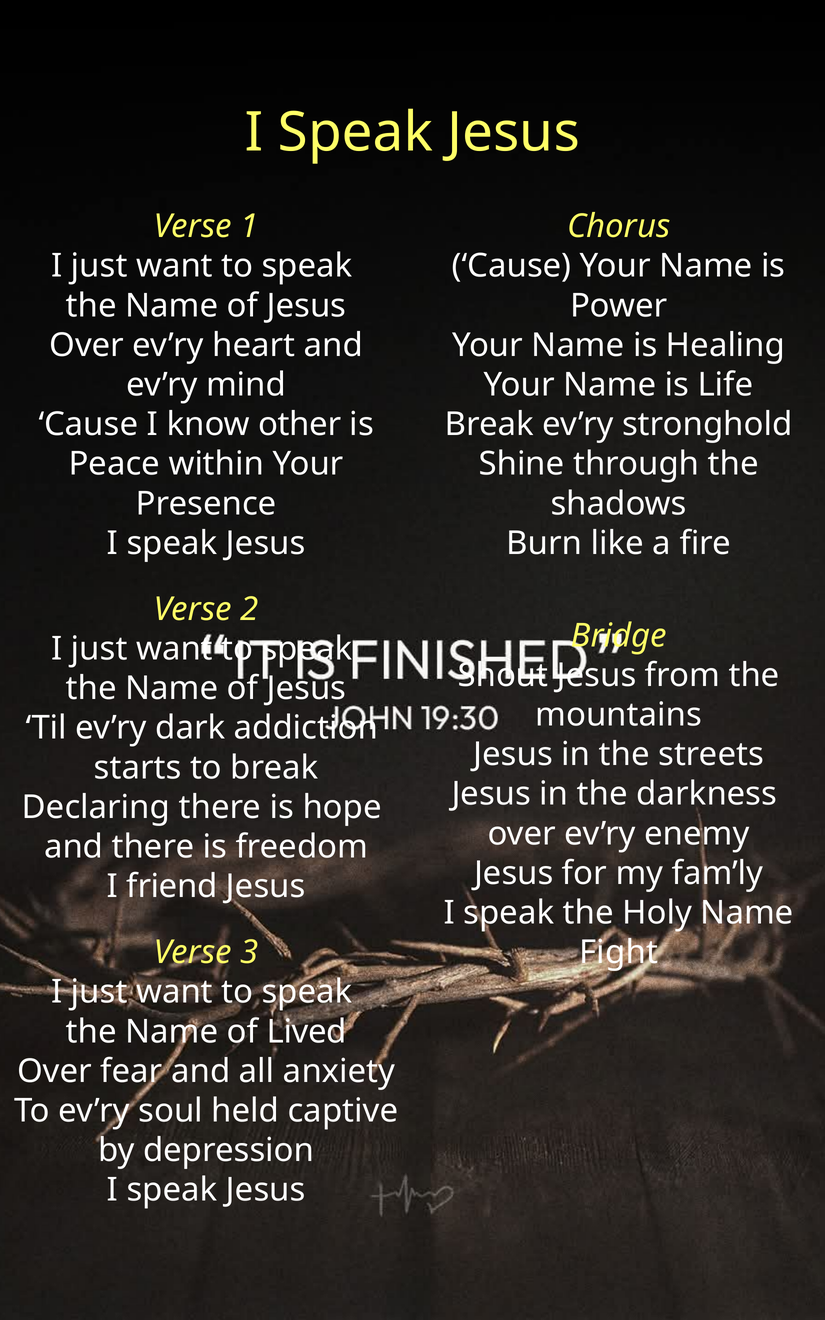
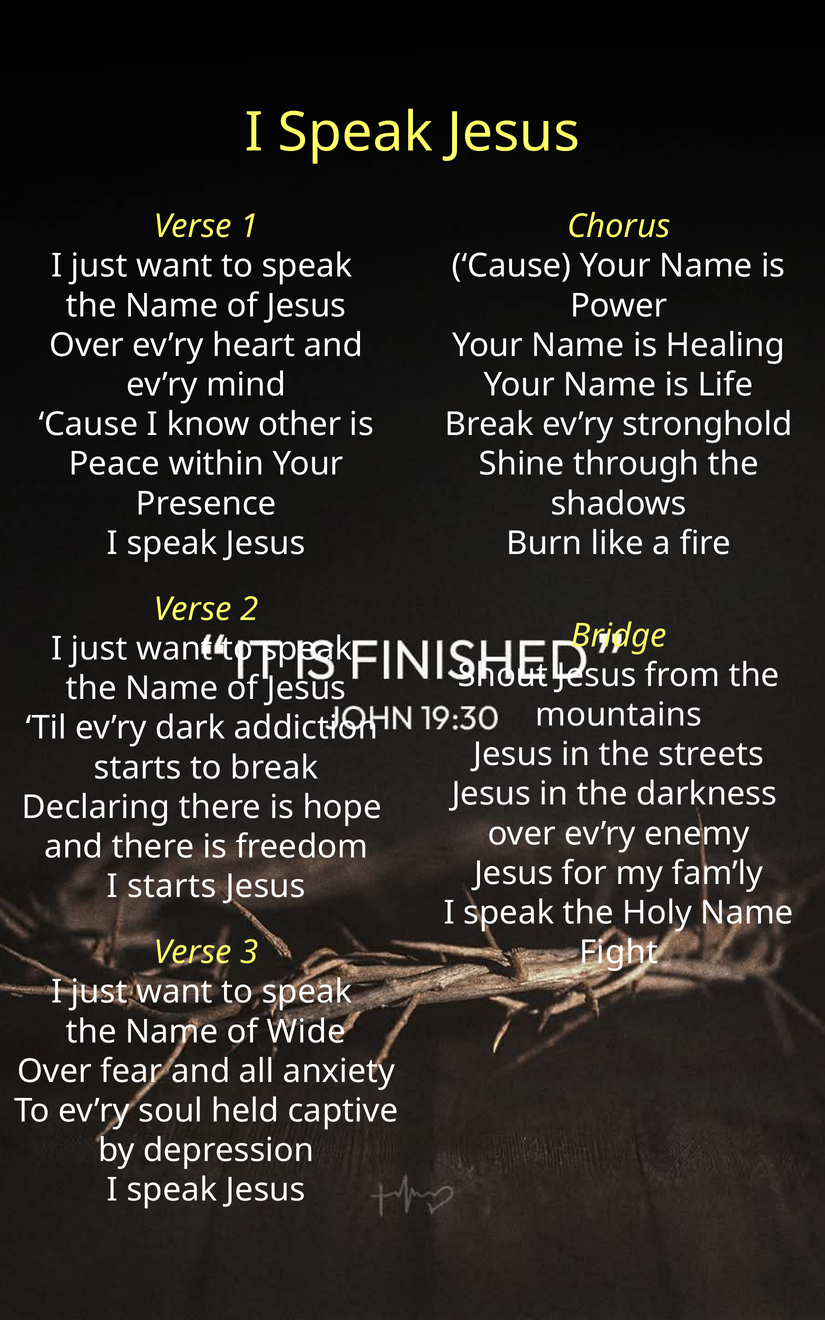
I friend: friend -> starts (172, 886)
Lived: Lived -> Wide (306, 1032)
